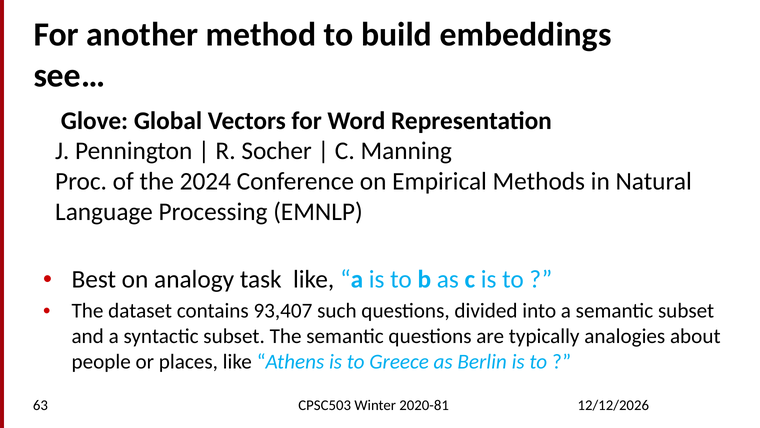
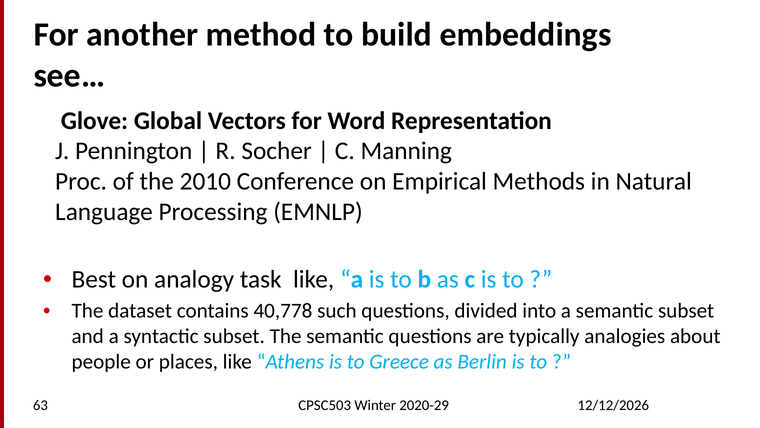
2024: 2024 -> 2010 (205, 181)
93,407: 93,407 -> 40,778 (283, 311)
2020-81: 2020-81 -> 2020-29 (424, 405)
